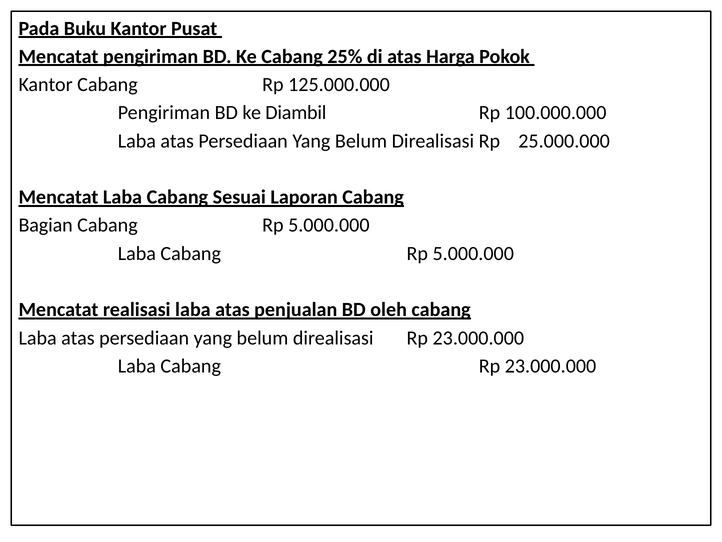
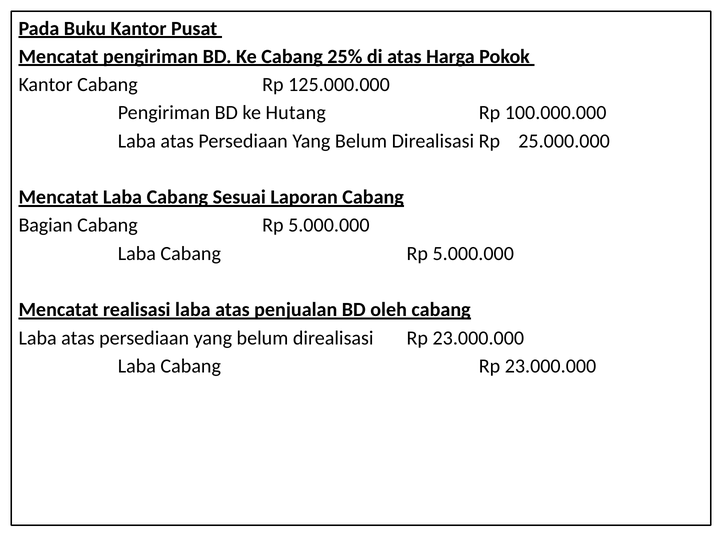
Diambil: Diambil -> Hutang (296, 113)
